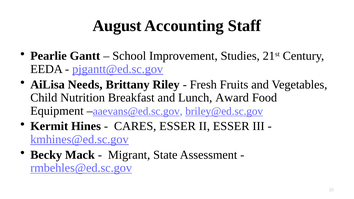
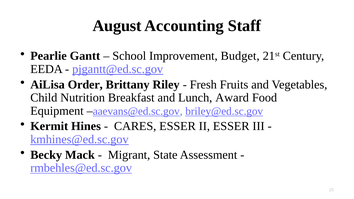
Studies: Studies -> Budget (240, 56)
Needs: Needs -> Order (85, 85)
